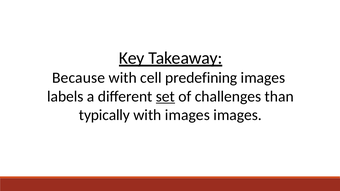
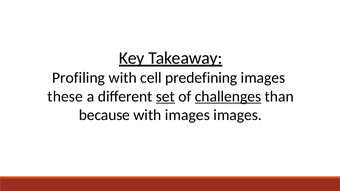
Because: Because -> Profiling (79, 78)
labels: labels -> these (65, 97)
challenges underline: none -> present (228, 97)
typically: typically -> because (104, 115)
